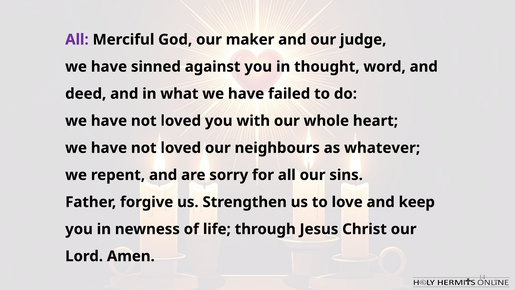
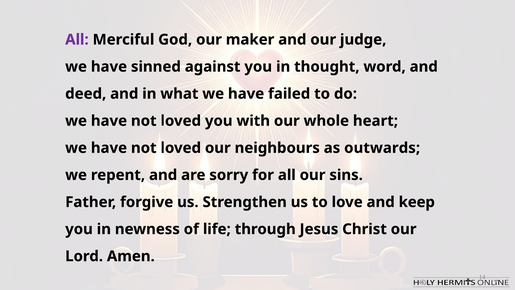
whatever: whatever -> outwards (382, 148)
